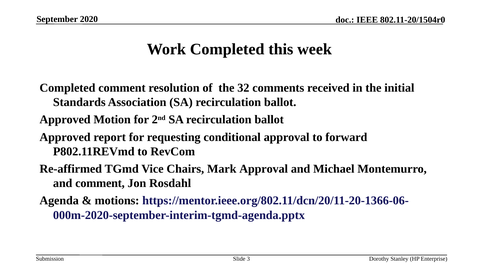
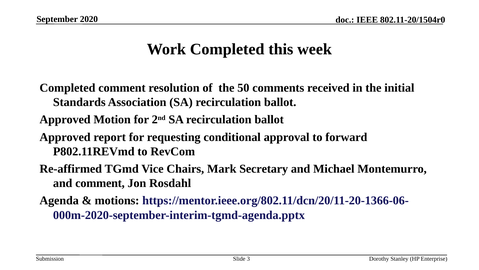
32: 32 -> 50 (243, 88)
Mark Approval: Approval -> Secretary (264, 169)
